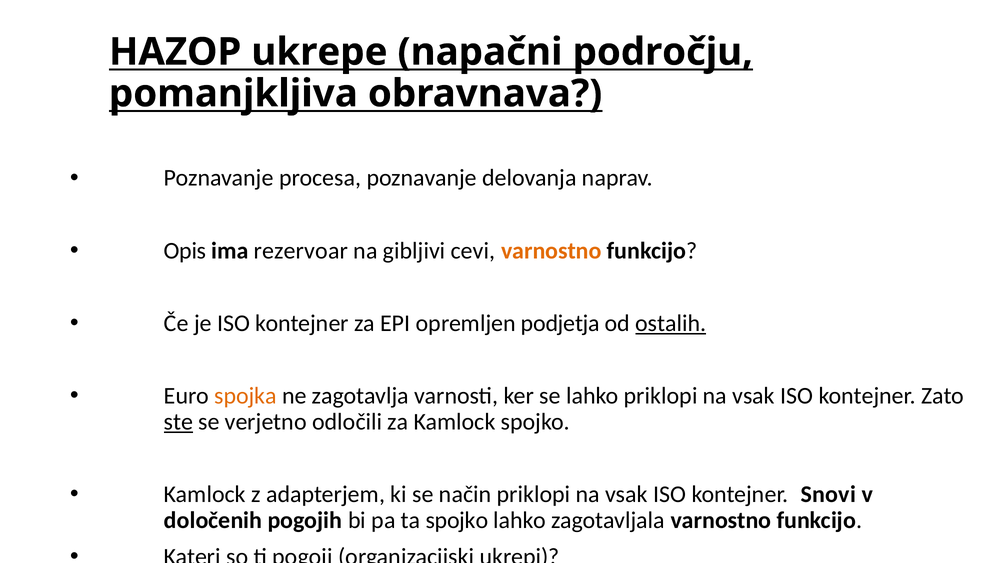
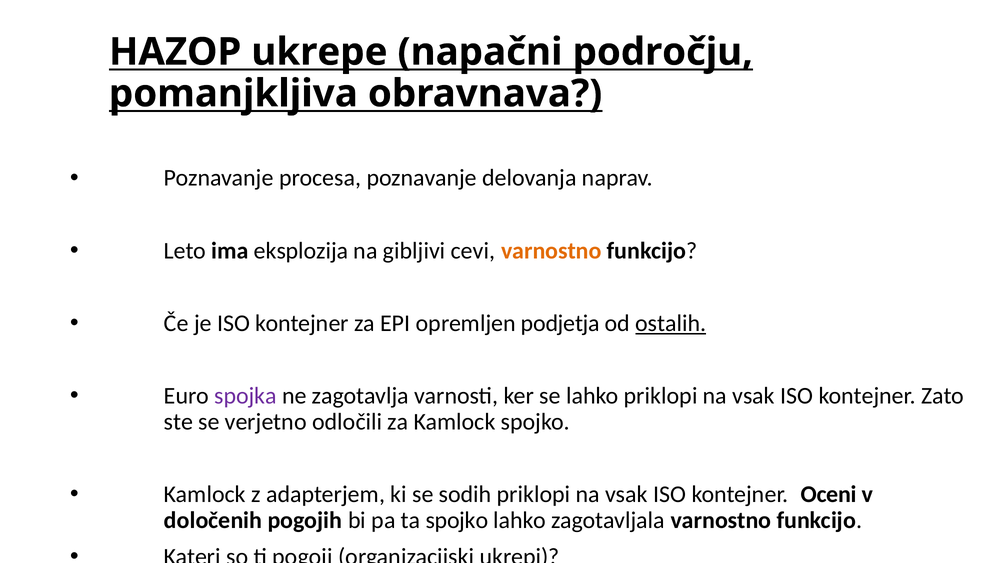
Opis: Opis -> Leto (185, 251)
rezervoar: rezervoar -> eksplozija (301, 251)
spojka colour: orange -> purple (245, 396)
ste underline: present -> none (178, 422)
način: način -> sodih (465, 494)
Snovi: Snovi -> Oceni (829, 494)
